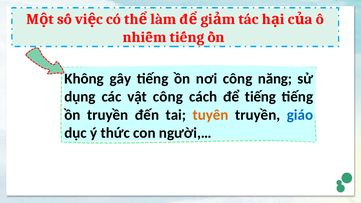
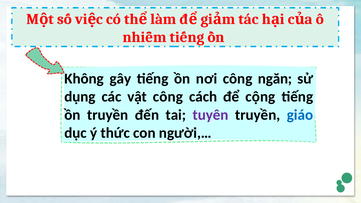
năng: năng -> ngăn (275, 79)
để tiếng: tiếng -> cộng (260, 97)
tuyên colour: orange -> purple (211, 115)
